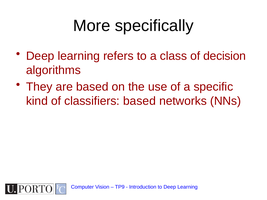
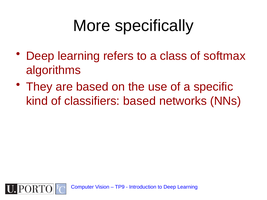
decision: decision -> softmax (225, 56)
